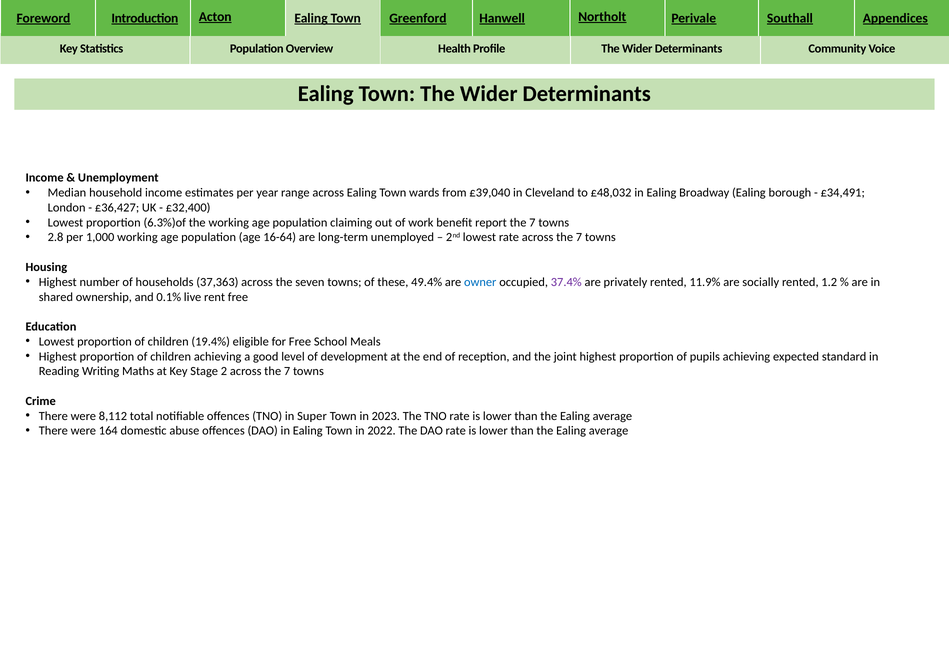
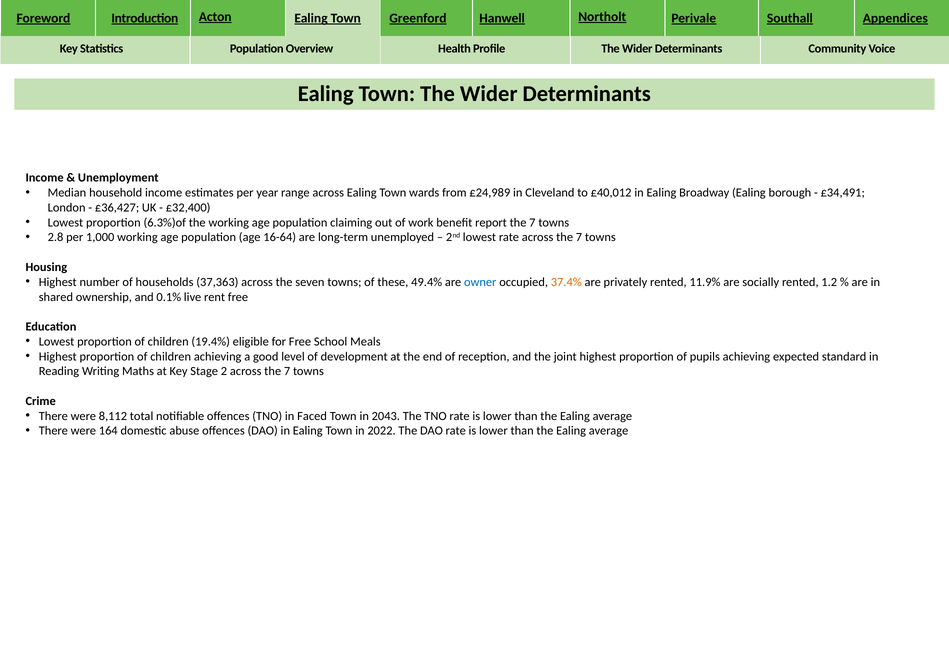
£39,040: £39,040 -> £24,989 (490, 193)
£48,032: £48,032 -> £40,012 (611, 193)
37.4% colour: purple -> orange (566, 282)
Super: Super -> Faced (312, 416)
2023: 2023 -> 2043 (386, 416)
